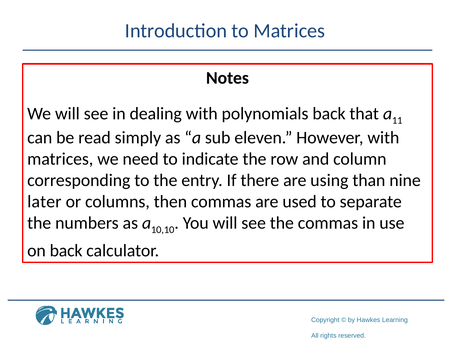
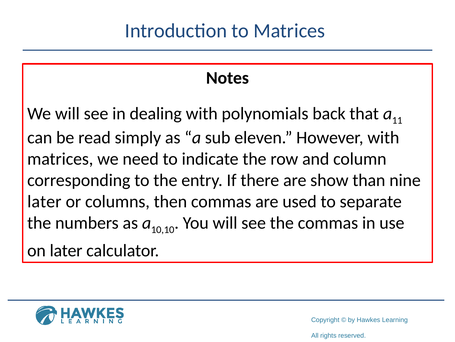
using: using -> show (329, 180)
on back: back -> later (66, 250)
